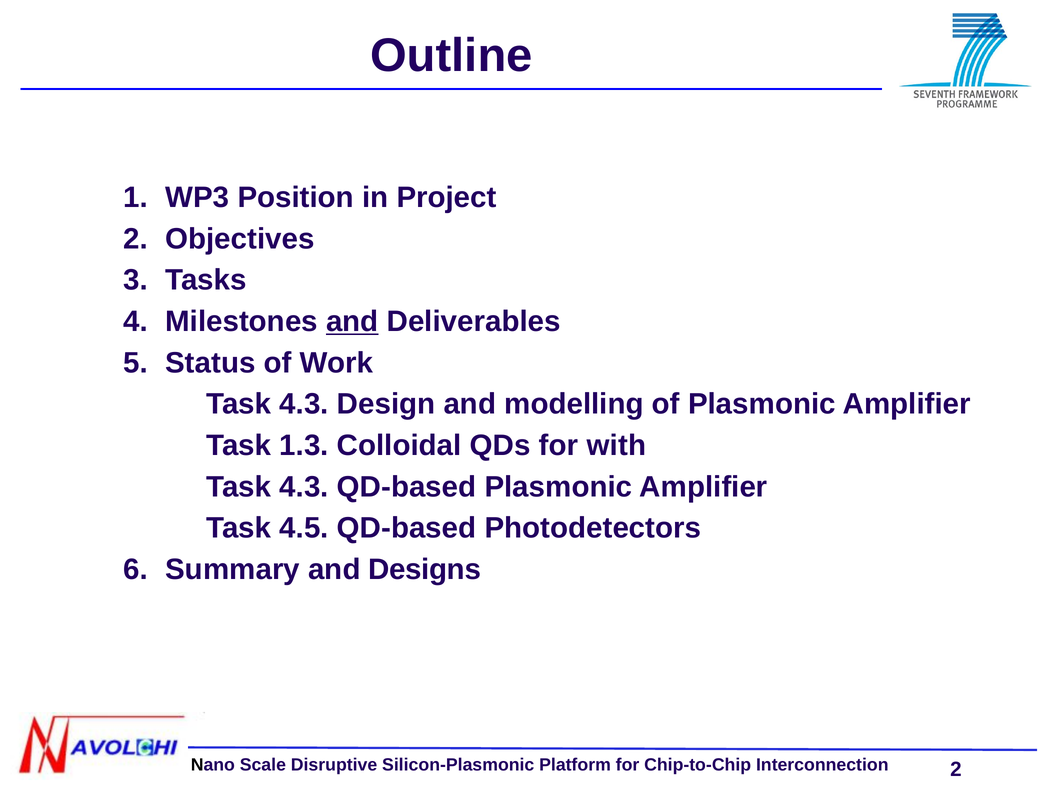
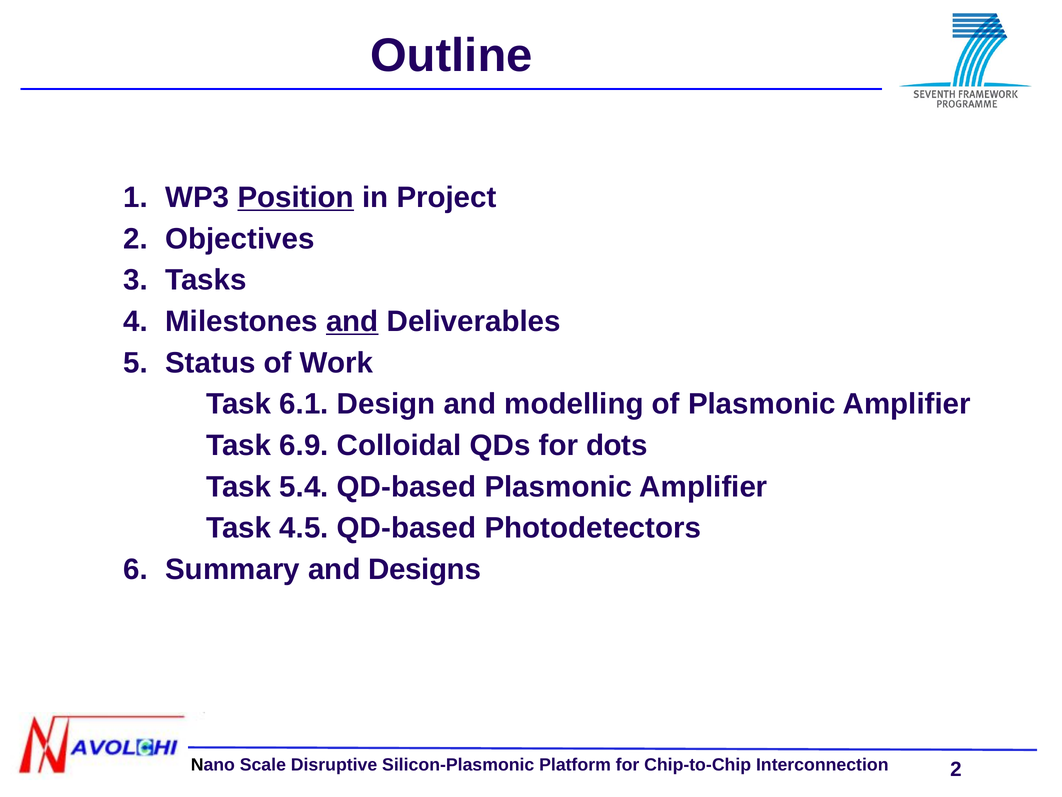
Position underline: none -> present (296, 197)
4.3: 4.3 -> 6.1 (304, 404)
1.3: 1.3 -> 6.9 (304, 445)
with: with -> dots (617, 445)
4.3: 4.3 -> 5.4 (304, 487)
